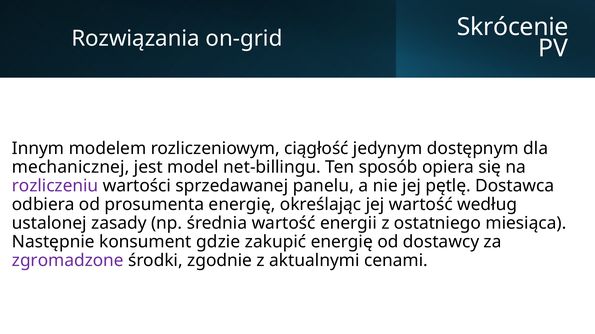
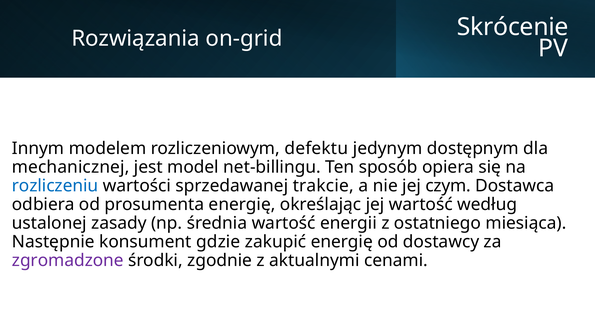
ciągłość: ciągłość -> defektu (316, 149)
rozliczeniu colour: purple -> blue (55, 186)
panelu: panelu -> trakcie (323, 186)
pętlę: pętlę -> czym (448, 186)
